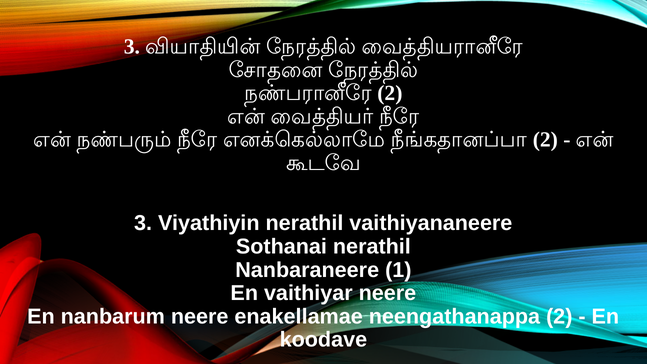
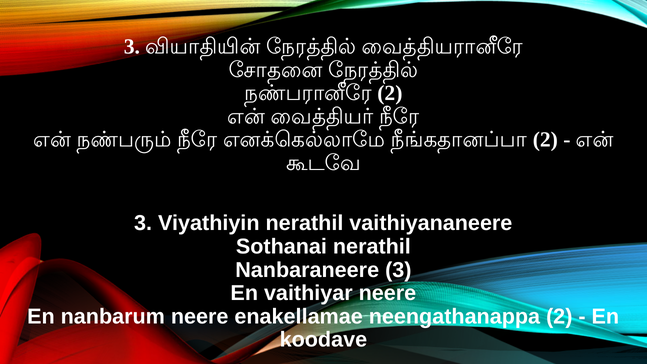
Nanbaraneere 1: 1 -> 3 (398, 270)
